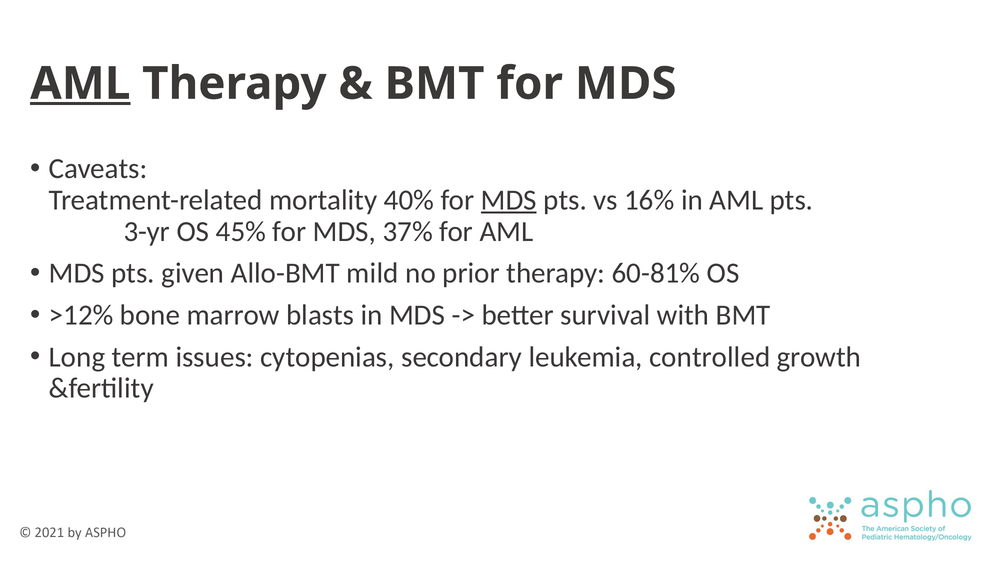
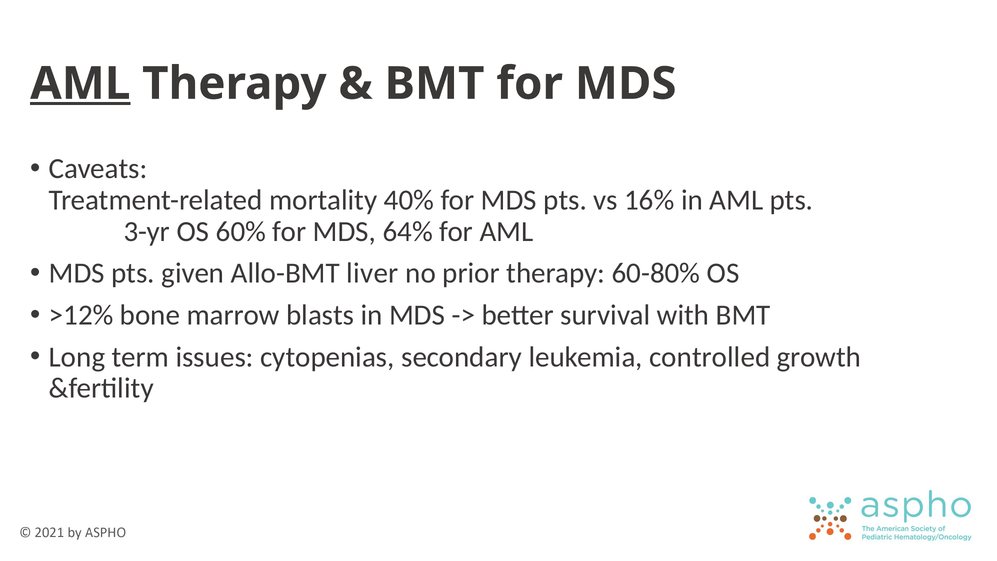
MDS underline: present -> none (509, 200)
45%: 45% -> 60% (241, 231)
37%: 37% -> 64% (408, 231)
mild: mild -> liver (372, 273)
60-81%: 60-81% -> 60-80% (656, 273)
